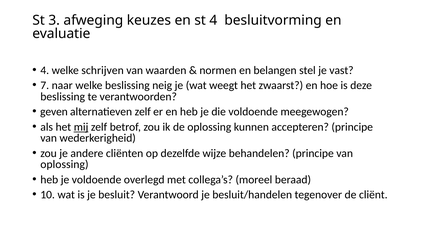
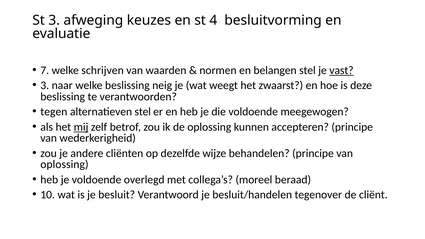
4: 4 -> 7 (45, 70)
vast underline: none -> present (341, 70)
7: 7 -> 3 (45, 86)
geven: geven -> tegen (54, 112)
alternatieven zelf: zelf -> stel (143, 112)
